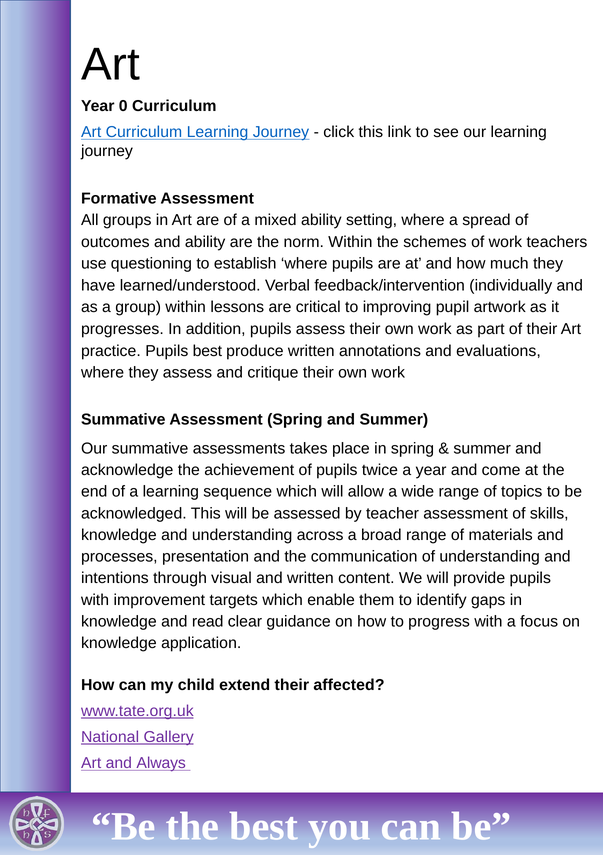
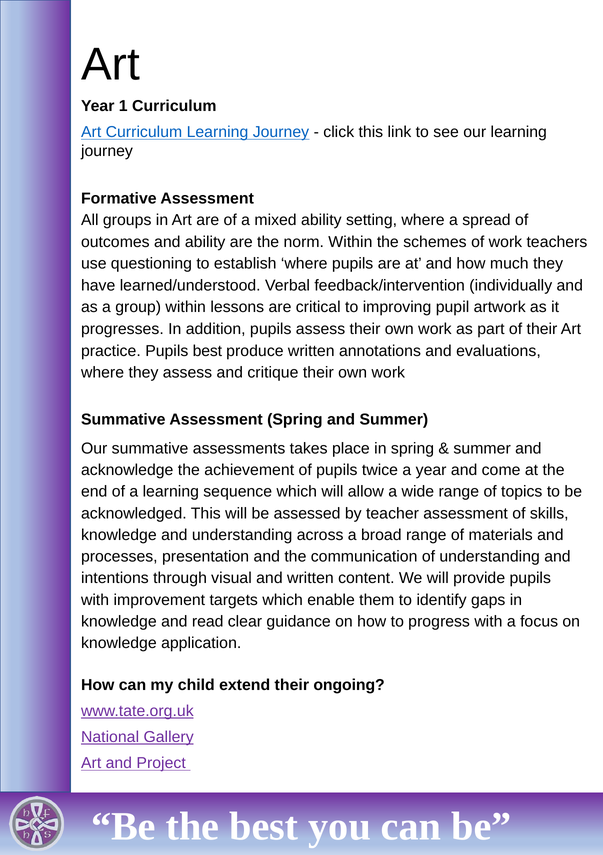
0: 0 -> 1 (123, 106)
affected: affected -> ongoing (349, 685)
Always: Always -> Project (161, 764)
